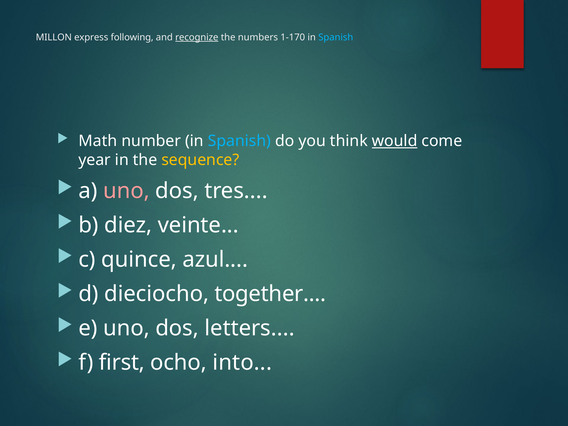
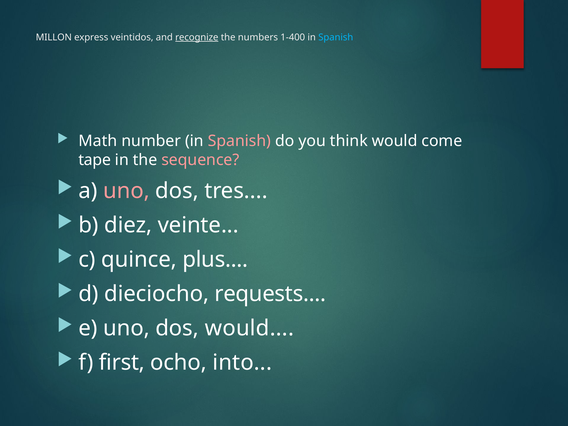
following: following -> veintidos (132, 37)
1-170: 1-170 -> 1-400 (293, 37)
Spanish colour: light blue -> pink (239, 141)
would underline: present -> none (395, 141)
year: year -> tape (95, 160)
sequence colour: yellow -> pink (200, 160)
azul: azul -> plus (215, 260)
together: together -> requests (270, 294)
dos letters: letters -> would (249, 328)
